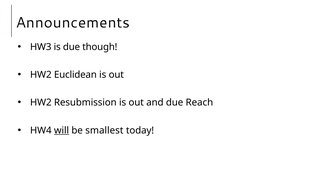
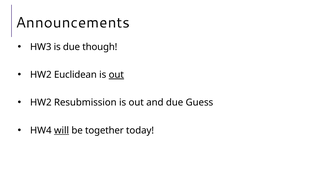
out underline: none -> present (116, 75)
Reach: Reach -> Guess (199, 103)
smallest: smallest -> together (104, 130)
